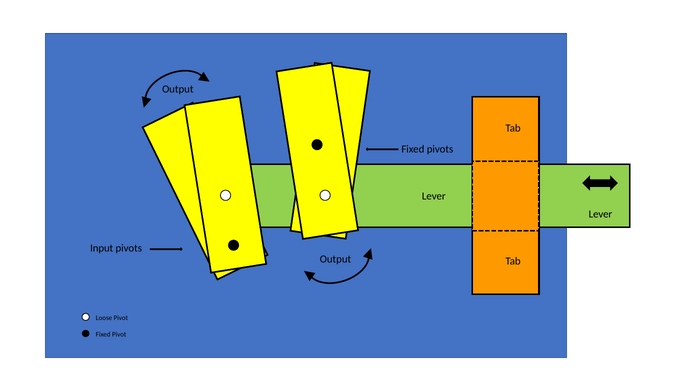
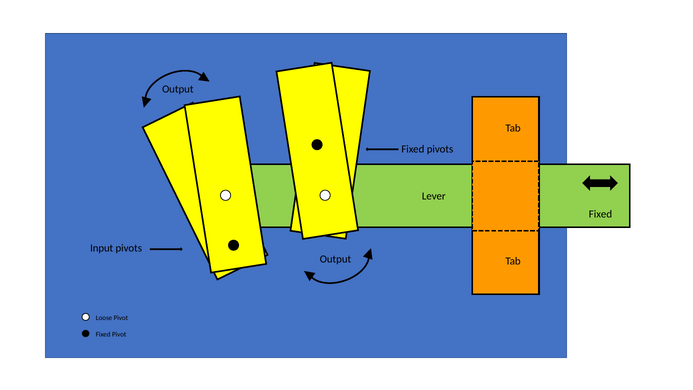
Lever: Lever -> Fixed (600, 214)
